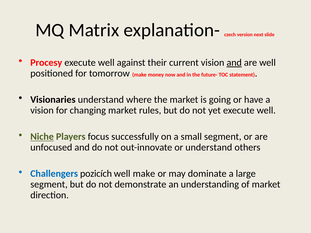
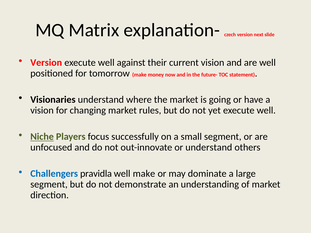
Procesy: Procesy -> Version (46, 63)
and underline: present -> none (234, 63)
pozicích: pozicích -> pravidla (96, 174)
